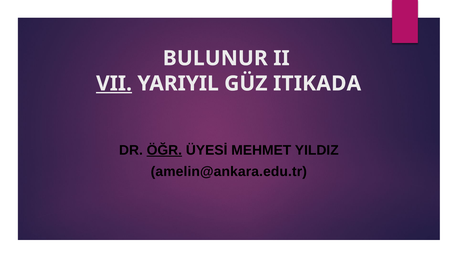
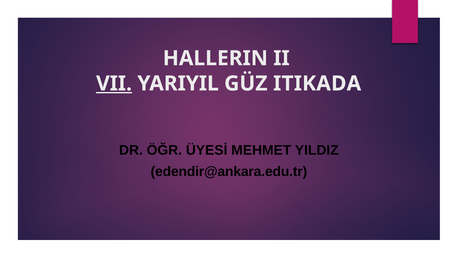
BULUNUR: BULUNUR -> HALLERIN (215, 58)
ÖĞR underline: present -> none (164, 150)
amelin@ankara.edu.tr: amelin@ankara.edu.tr -> edendir@ankara.edu.tr (229, 171)
